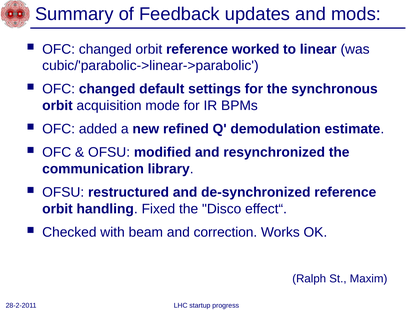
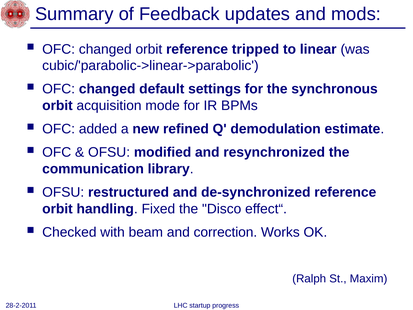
worked: worked -> tripped (256, 49)
